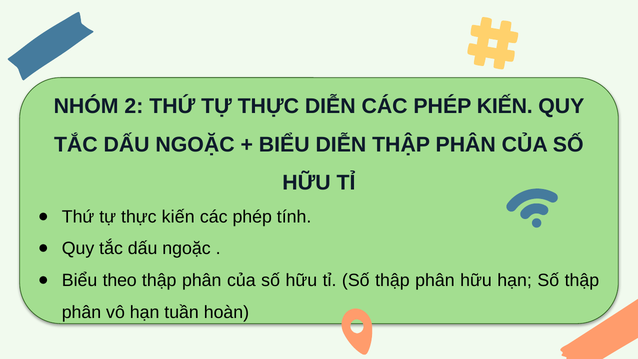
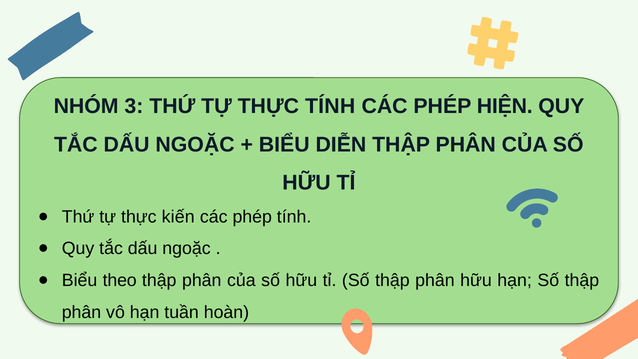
2: 2 -> 3 (134, 106)
THỰC DIỄN: DIỄN -> TÍNH (330, 106)
PHÉP KIẾN: KIẾN -> HIỆN (505, 106)
